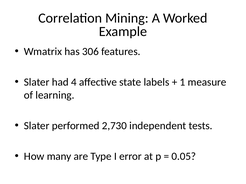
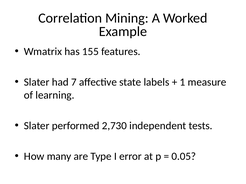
306: 306 -> 155 (90, 52)
4: 4 -> 7 (74, 82)
